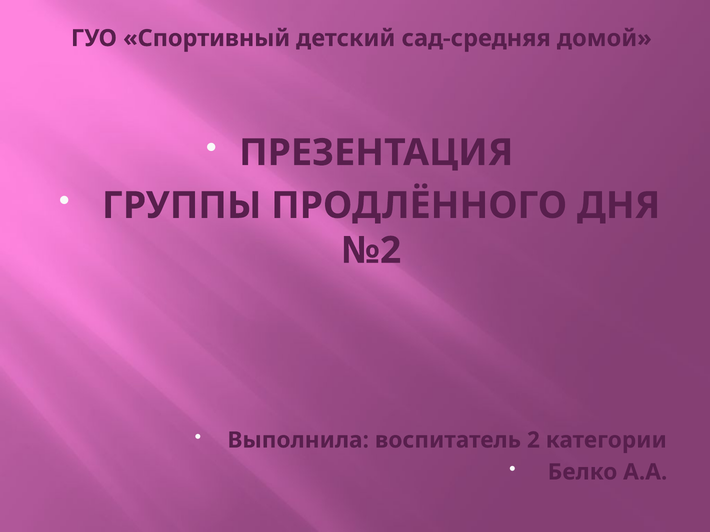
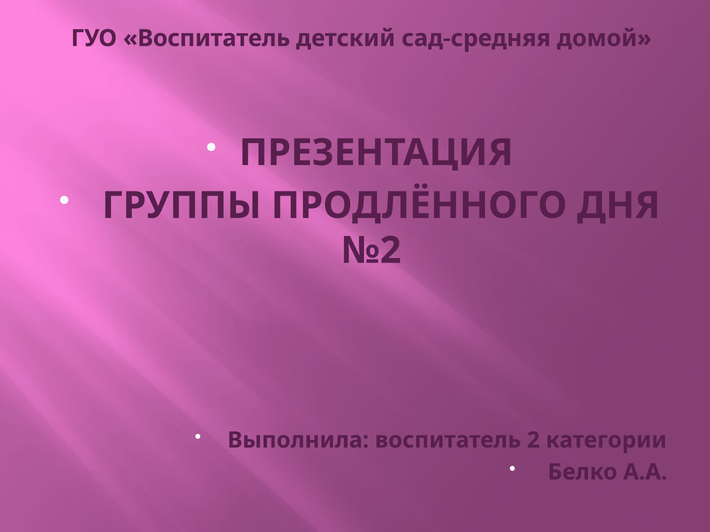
ГУО Спортивный: Спортивный -> Воспитатель (207, 38)
